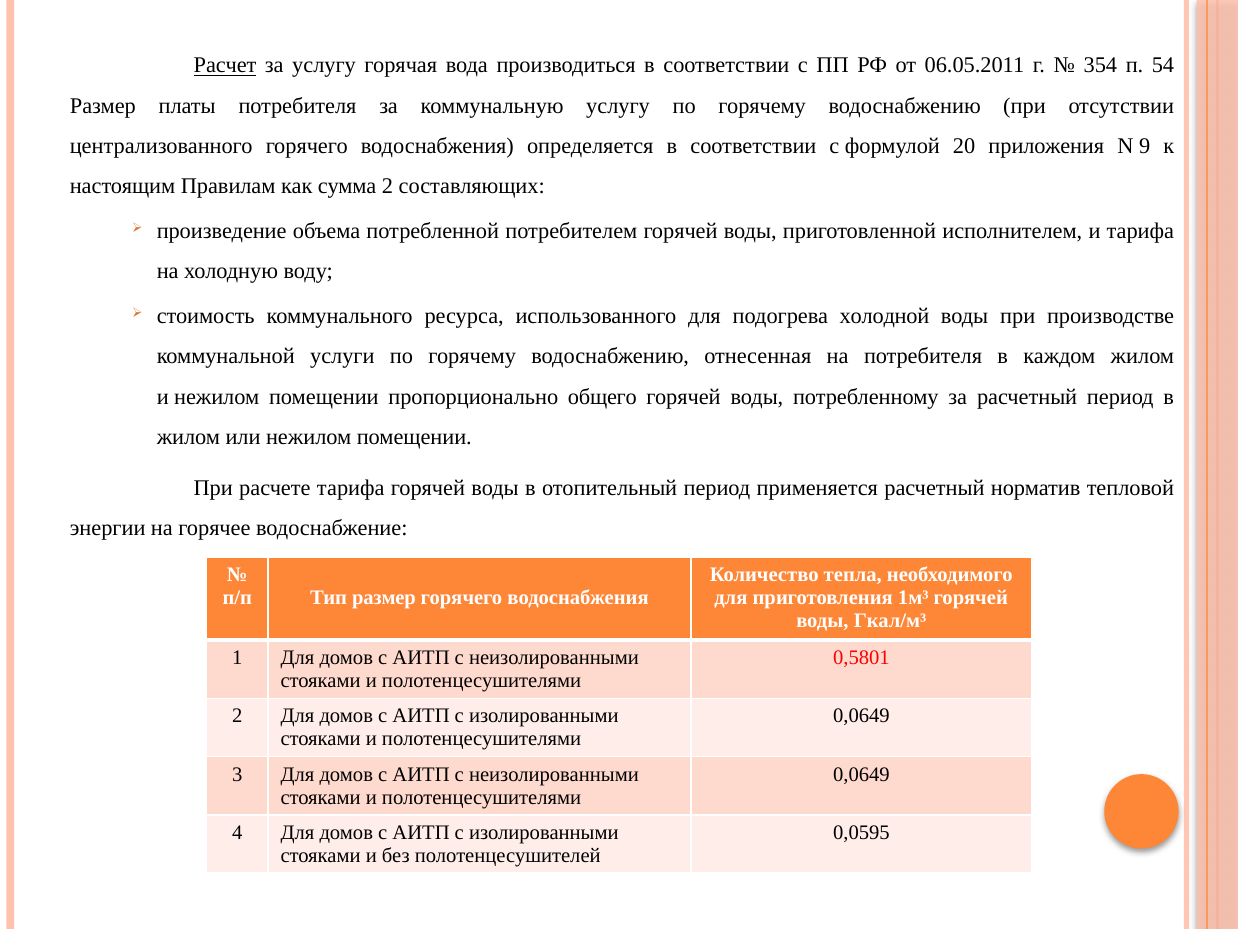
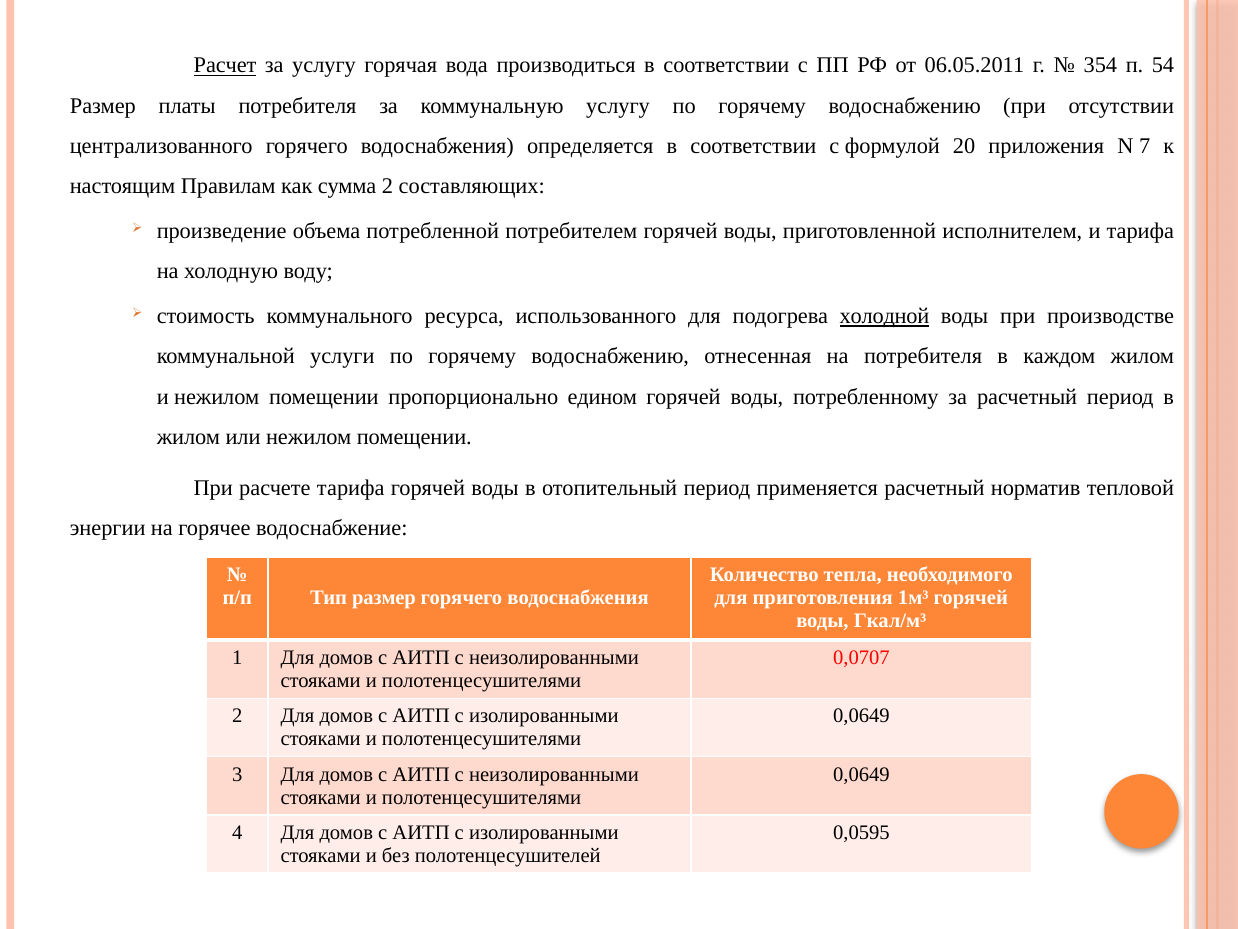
9: 9 -> 7 (1145, 146)
холодной underline: none -> present (885, 316)
общего: общего -> едином (602, 397)
0,5801: 0,5801 -> 0,0707 (861, 657)
